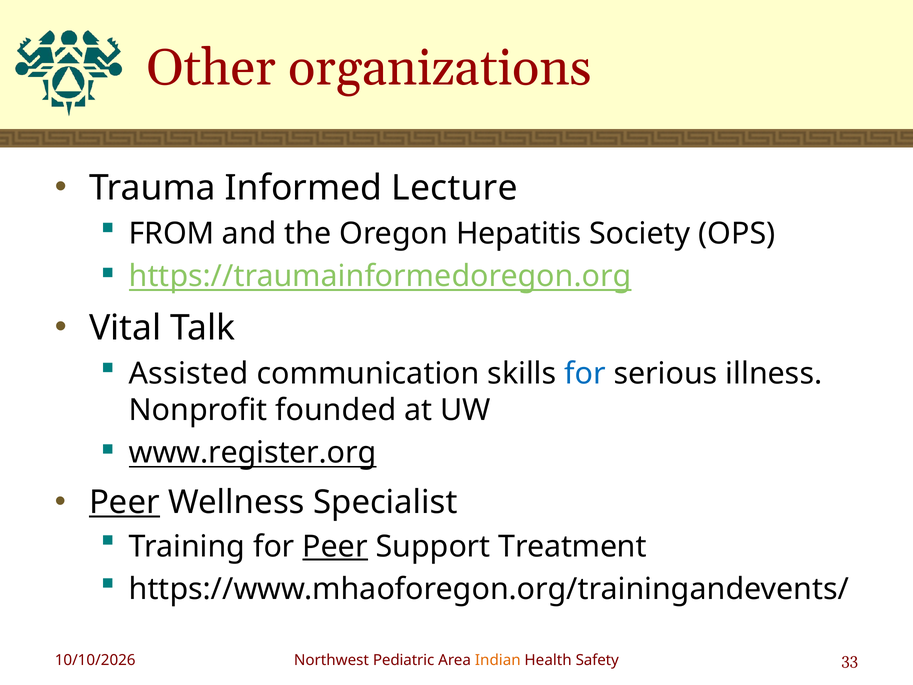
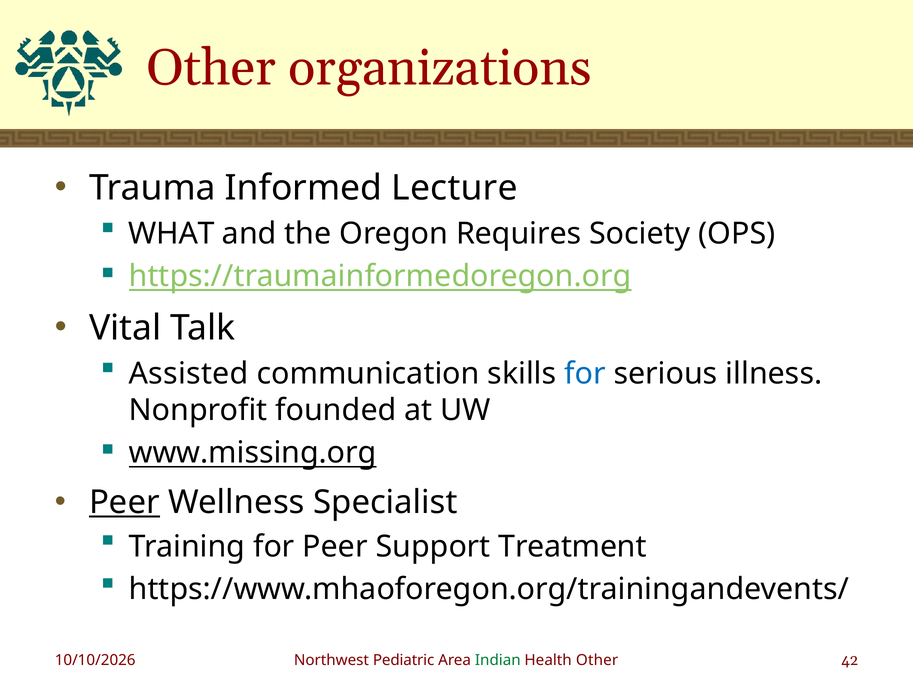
FROM: FROM -> WHAT (172, 233)
Hepatitis: Hepatitis -> Requires (519, 233)
www.register.org: www.register.org -> www.missing.org (253, 453)
Peer underline: present -> none (335, 546)
Indian colour: orange -> green (498, 660)
Health Safety: Safety -> Other (597, 660)
33: 33 -> 42 (850, 660)
